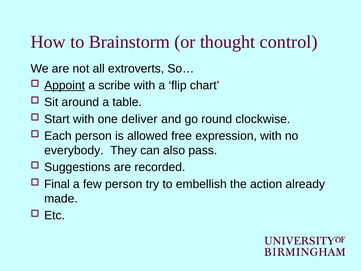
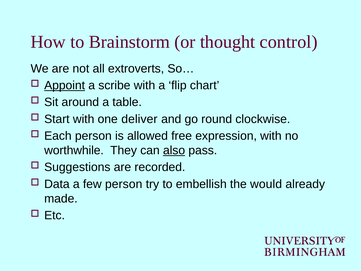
everybody: everybody -> worthwhile (74, 150)
also underline: none -> present (174, 150)
Final: Final -> Data (57, 184)
action: action -> would (266, 184)
